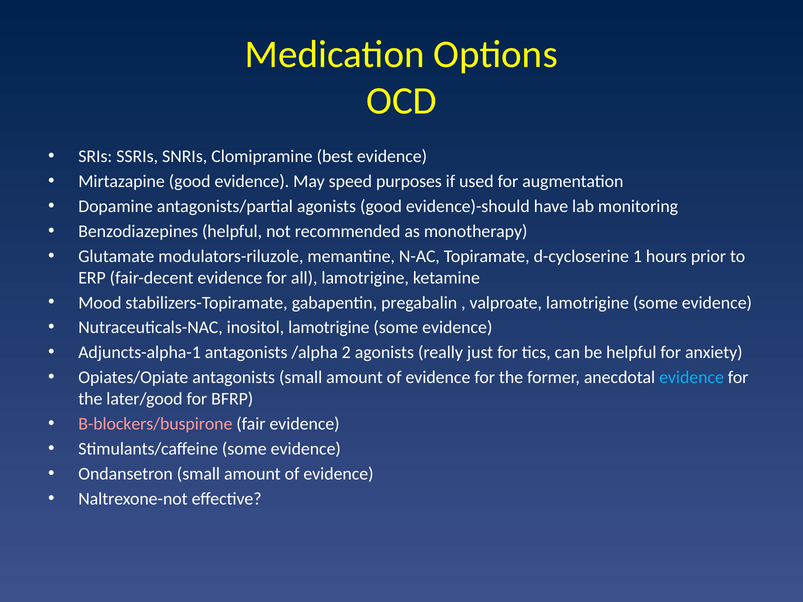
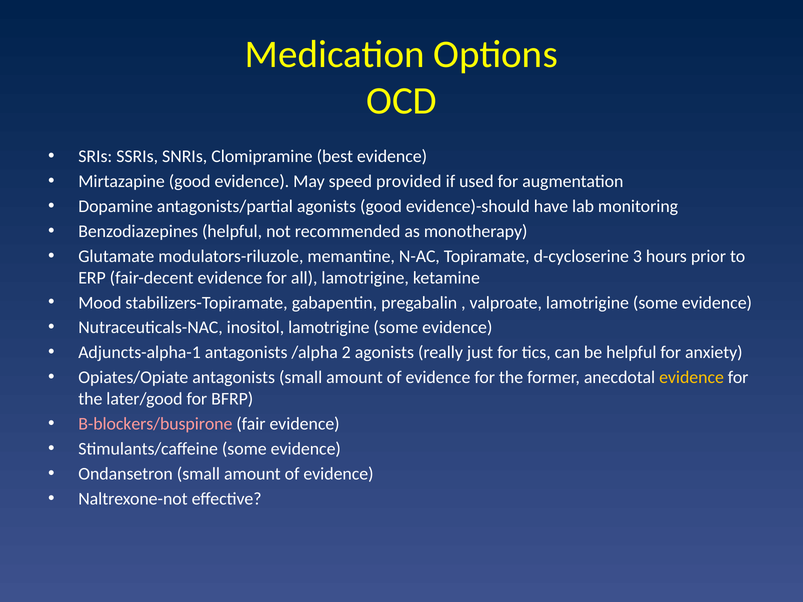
purposes: purposes -> provided (409, 181)
1: 1 -> 3 (637, 256)
evidence colour: light blue -> yellow (692, 378)
